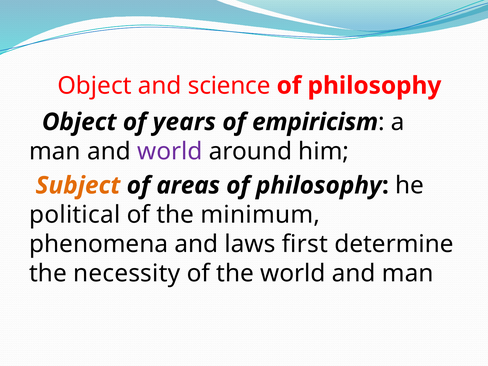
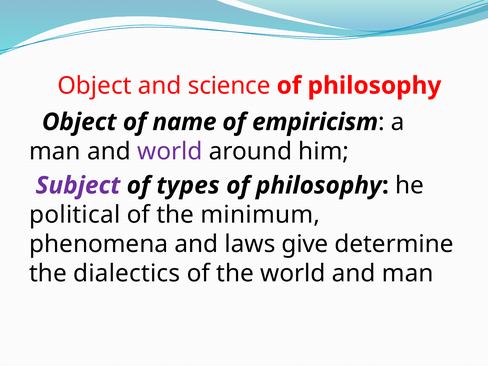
years: years -> name (184, 122)
Subject colour: orange -> purple (78, 185)
areas: areas -> types (188, 185)
first: first -> give (305, 244)
necessity: necessity -> dialectics (127, 273)
